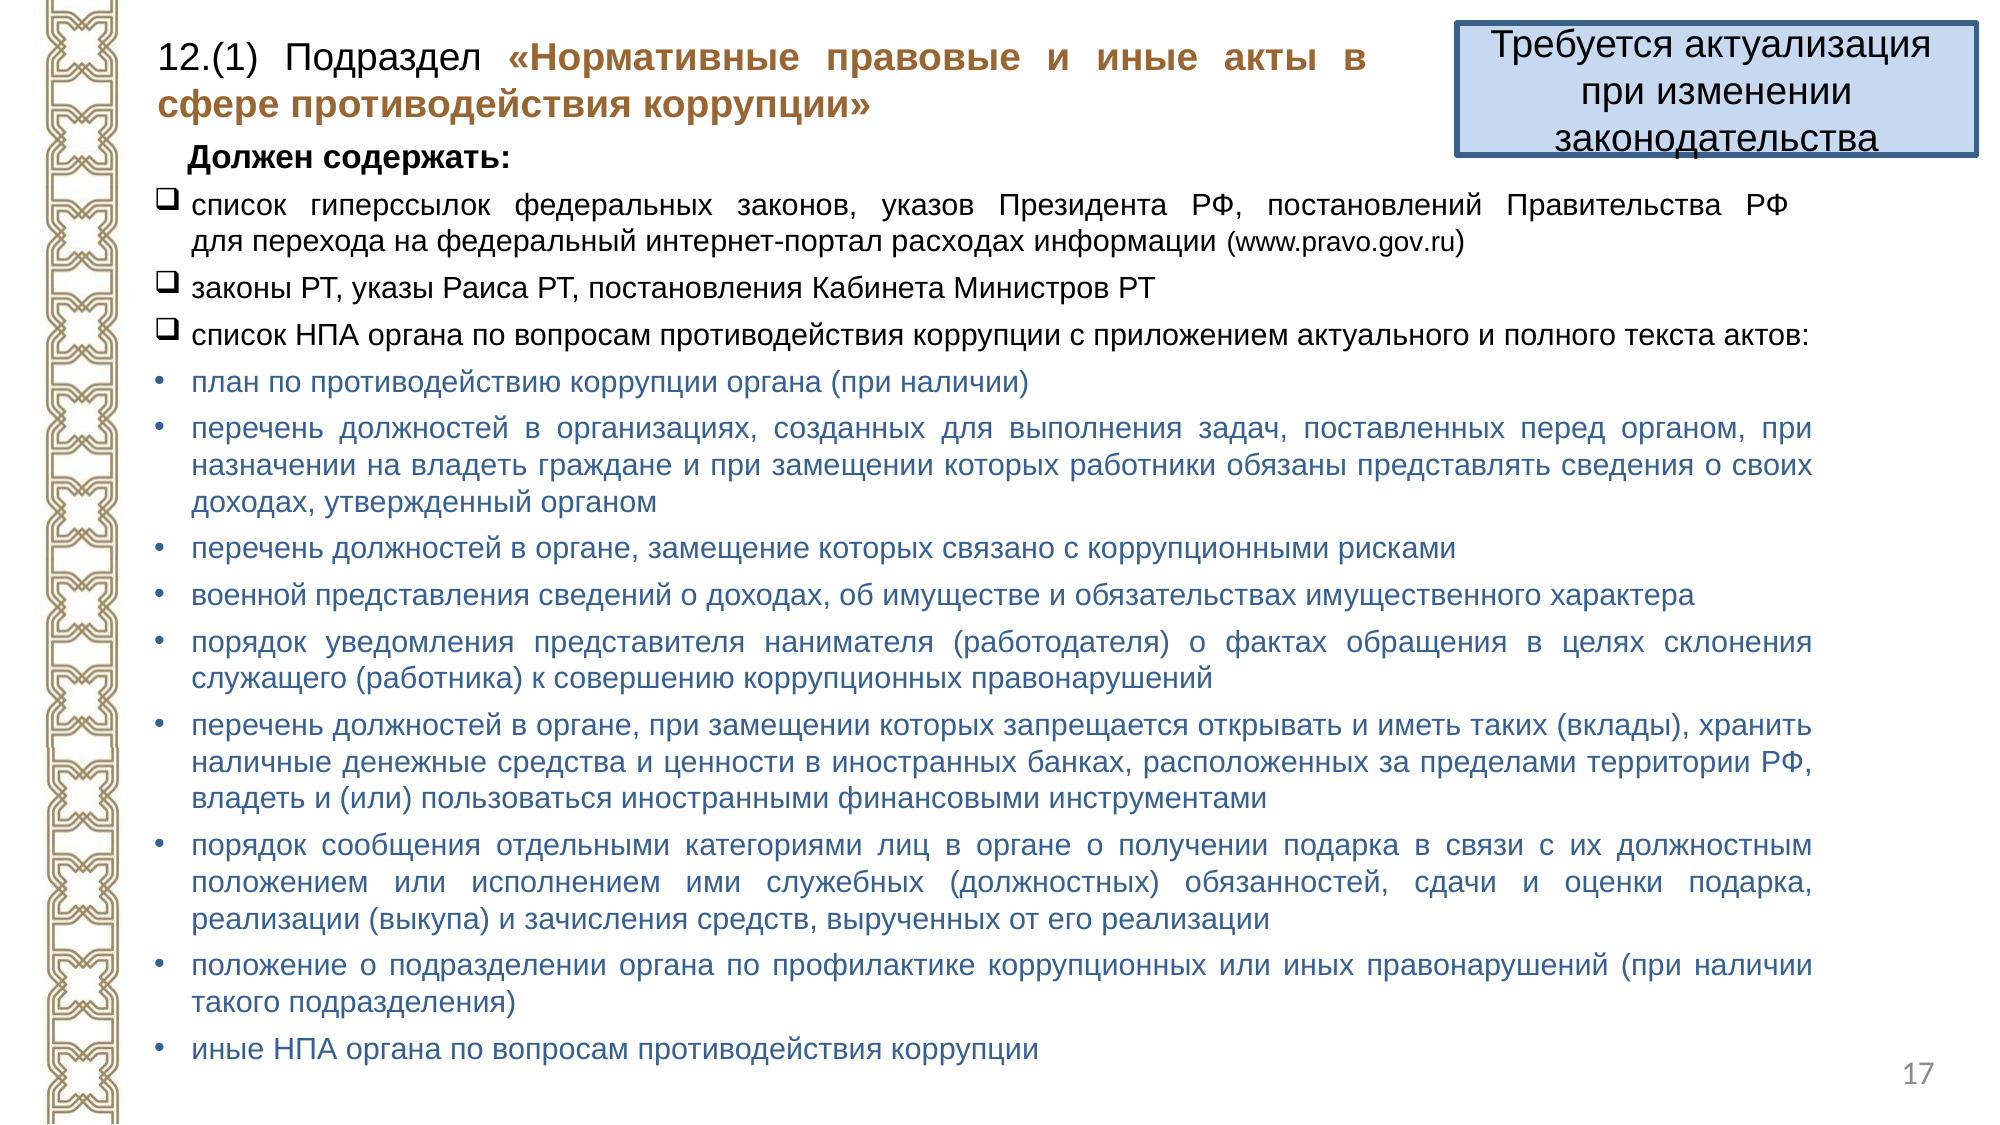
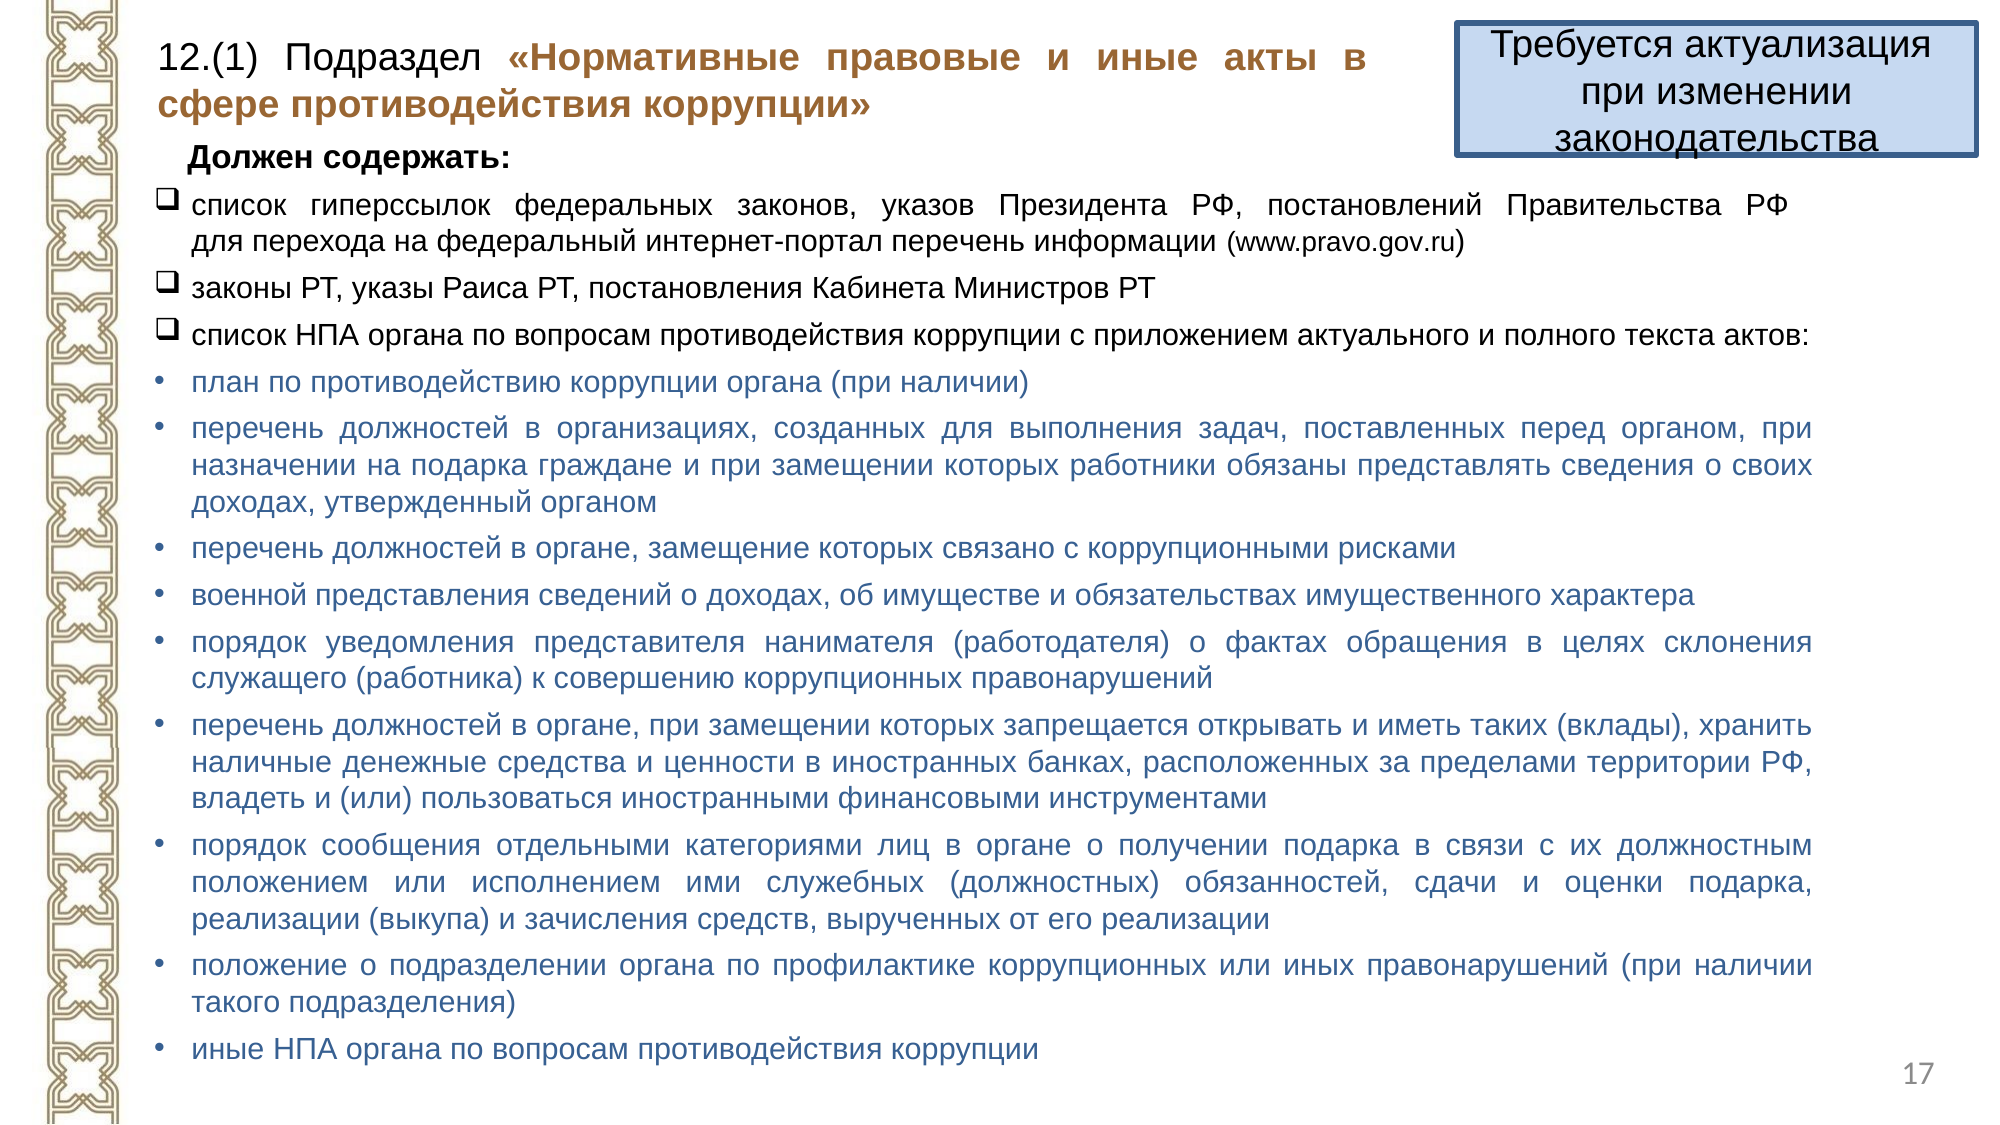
интернет-портал расходах: расходах -> перечень (958, 242)
на владеть: владеть -> подарка (469, 465)
